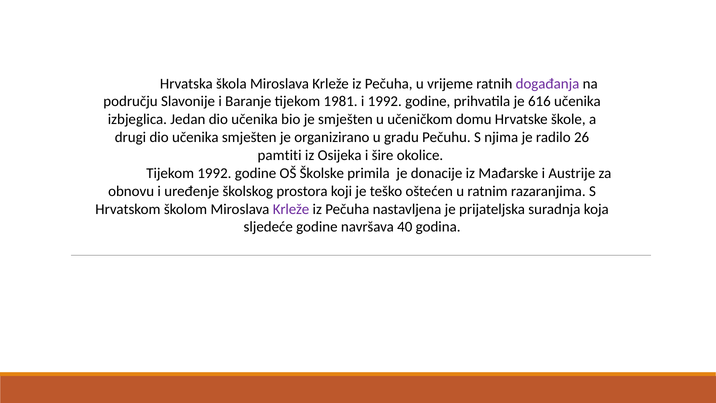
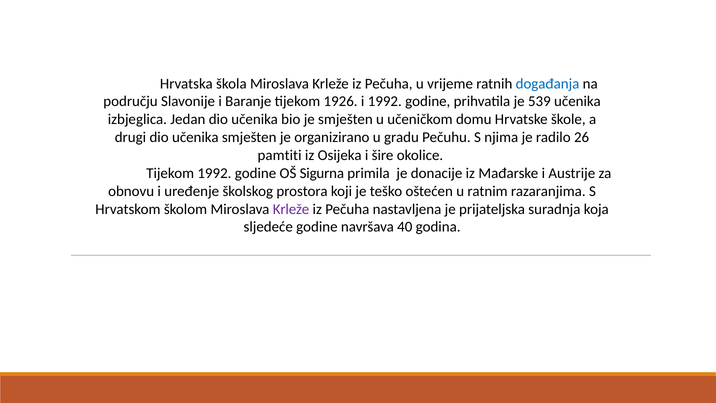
događanja colour: purple -> blue (548, 84)
1981: 1981 -> 1926 (341, 102)
616: 616 -> 539 (539, 102)
Školske: Školske -> Sigurna (322, 173)
